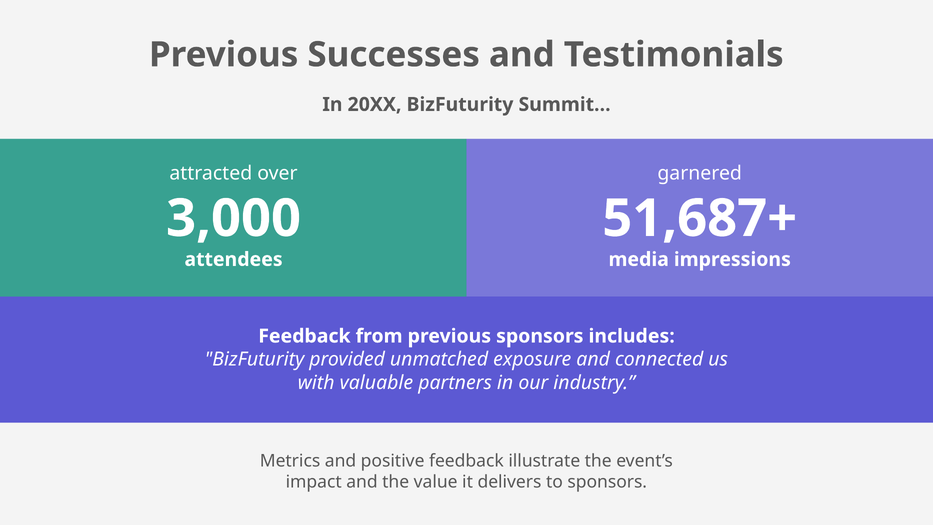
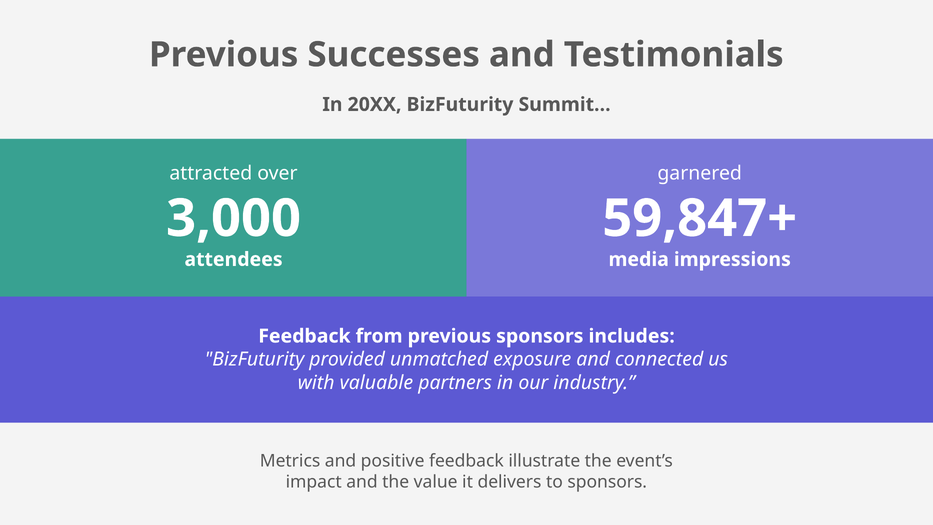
51,687+: 51,687+ -> 59,847+ (700, 219)
